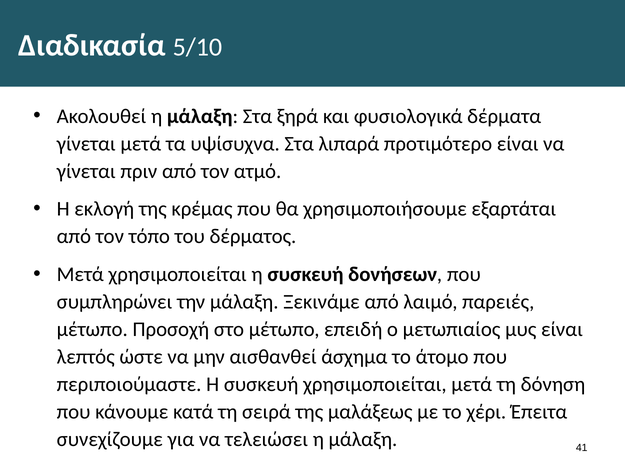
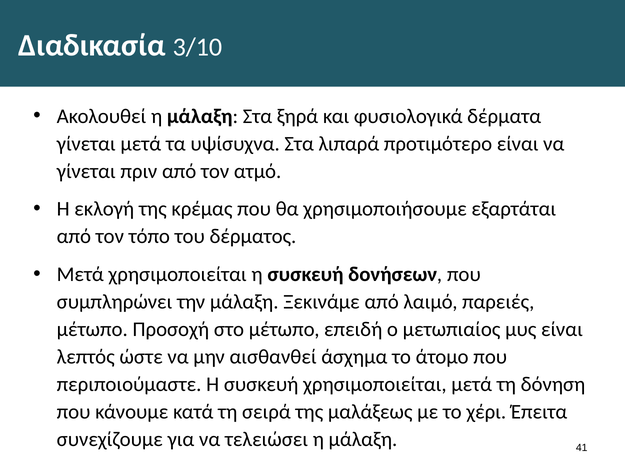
5/10: 5/10 -> 3/10 (197, 47)
